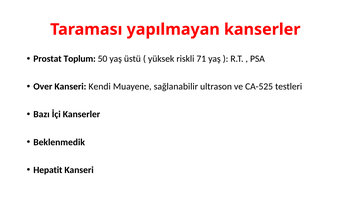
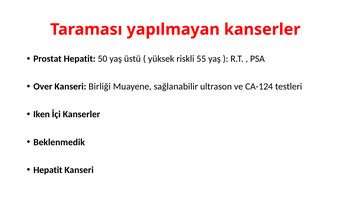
Prostat Toplum: Toplum -> Hepatit (80, 59)
71: 71 -> 55 (201, 59)
Kendi: Kendi -> Birliği (100, 87)
CA-525: CA-525 -> CA-124 (259, 87)
Bazı: Bazı -> Iken (42, 115)
